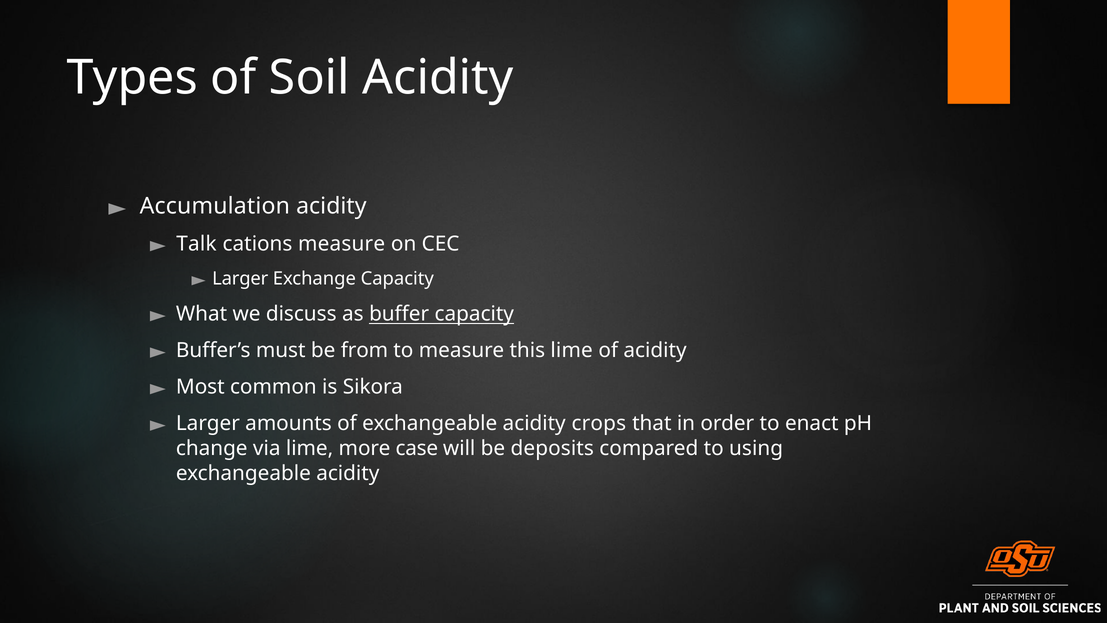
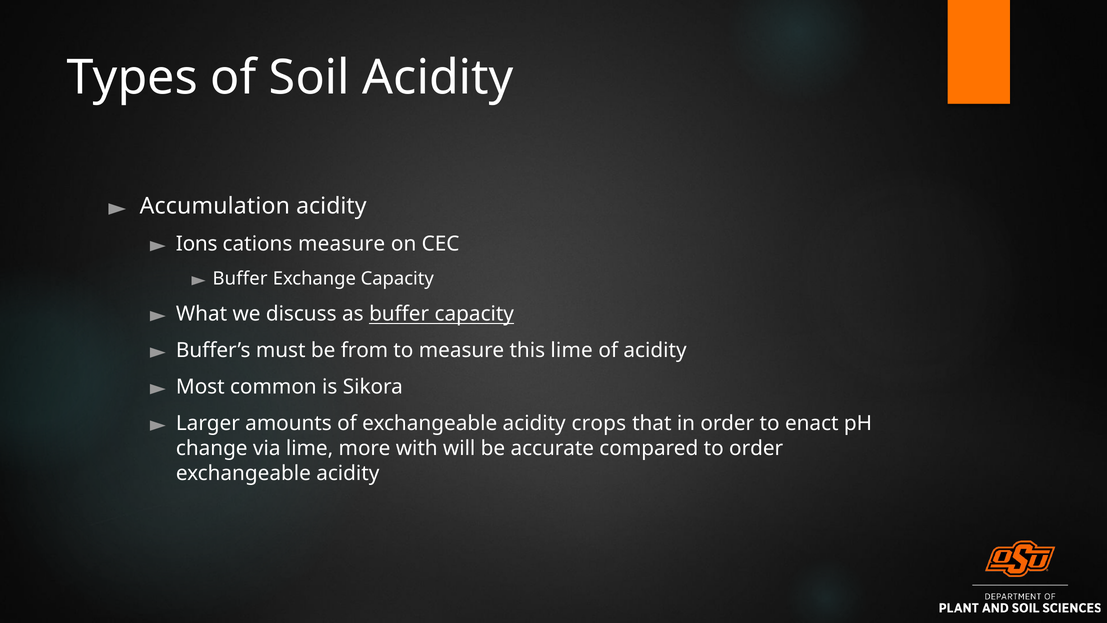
Talk: Talk -> Ions (197, 244)
Larger: Larger -> Buffer (240, 279)
case: case -> with (417, 448)
deposits: deposits -> accurate (552, 448)
to using: using -> order (756, 448)
